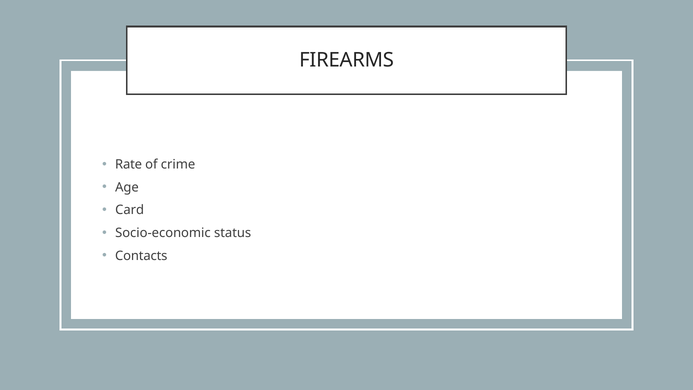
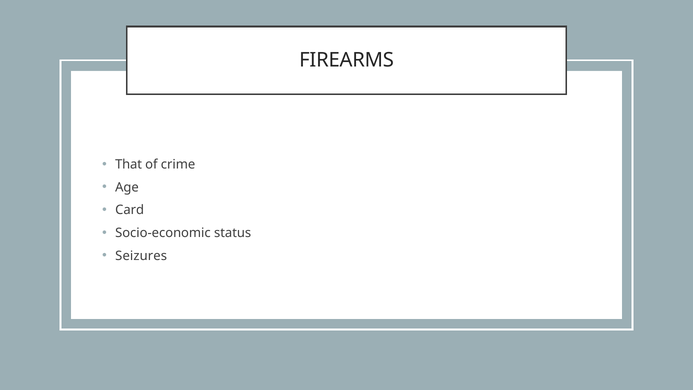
Rate: Rate -> That (129, 164)
Contacts: Contacts -> Seizures (141, 256)
